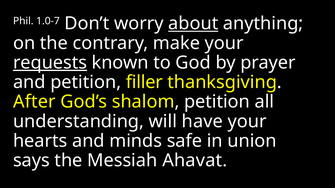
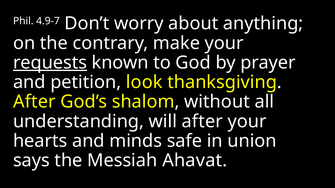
1.0-7: 1.0-7 -> 4.9-7 (48, 21)
about underline: present -> none (193, 24)
filler: filler -> look (144, 82)
shalom petition: petition -> without (217, 102)
will have: have -> after (202, 122)
